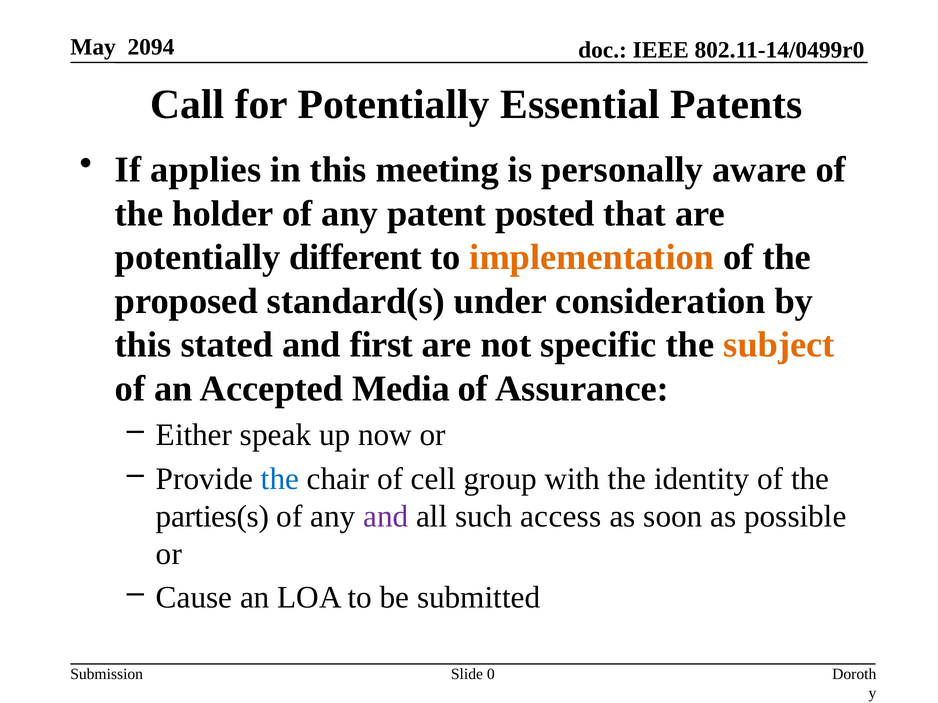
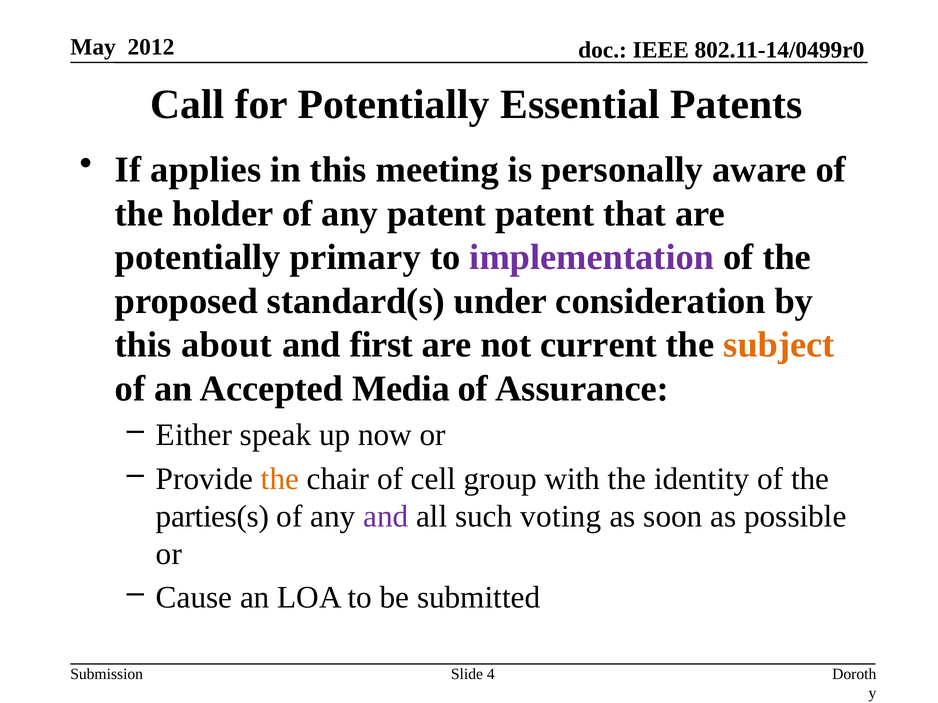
2094: 2094 -> 2012 (151, 47)
patent posted: posted -> patent (545, 214)
different: different -> primary (355, 257)
implementation colour: orange -> purple (592, 257)
stated: stated -> about (227, 345)
specific: specific -> current (599, 345)
the colour: blue -> orange (280, 479)
access: access -> voting (561, 517)
0: 0 -> 4 (491, 675)
